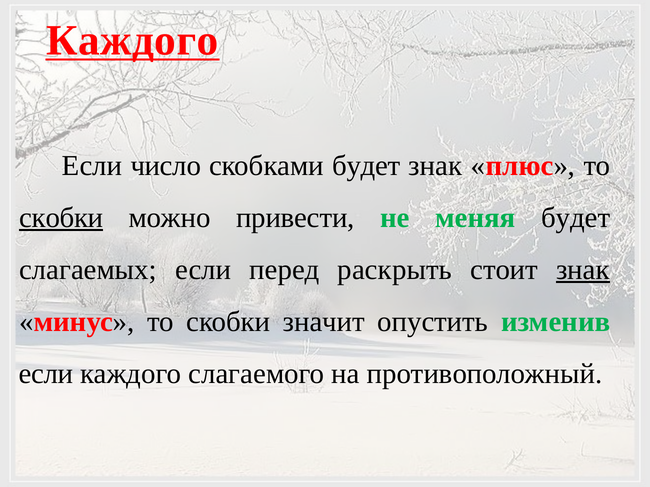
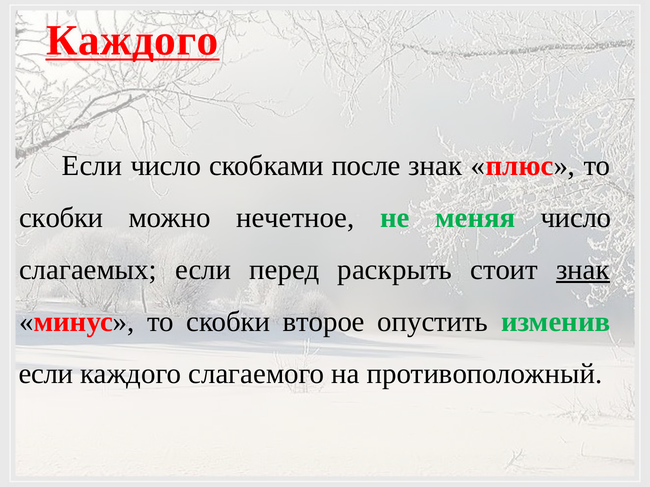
скобками будет: будет -> после (366, 166)
скобки underline: present -> none (61, 218)
привести: привести -> нечетное (295, 218)
меняя будет: будет -> число (576, 218)
значит: значит -> второе (324, 322)
